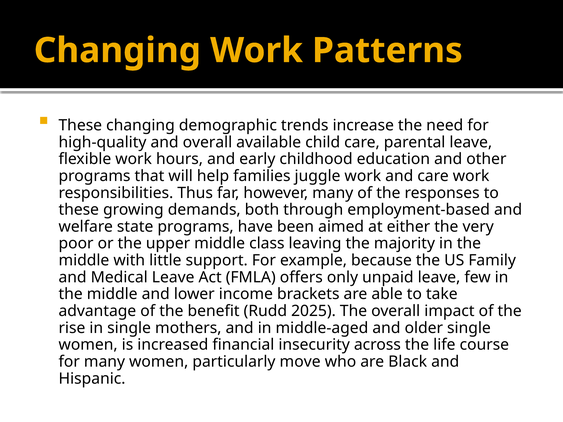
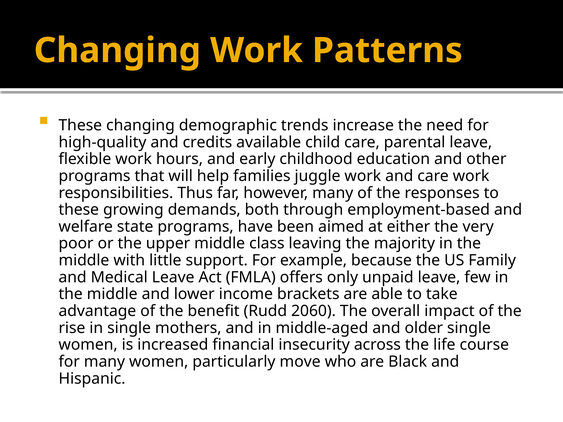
and overall: overall -> credits (207, 142)
2025: 2025 -> 2060 (313, 311)
